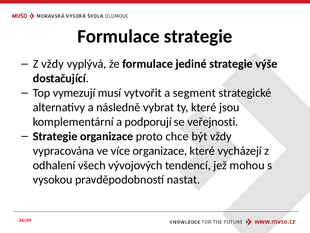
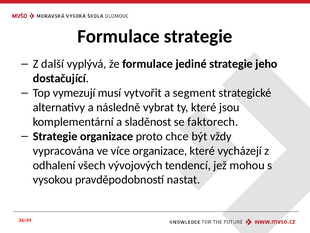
Z vždy: vždy -> další (53, 64)
výše: výše -> jeho (266, 64)
podporují: podporují -> sladěnost (148, 122)
veřejnosti: veřejnosti -> faktorech (213, 122)
